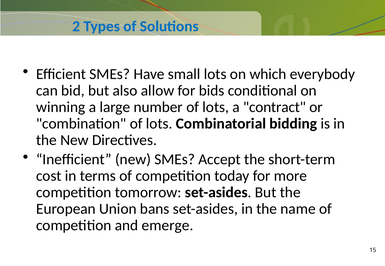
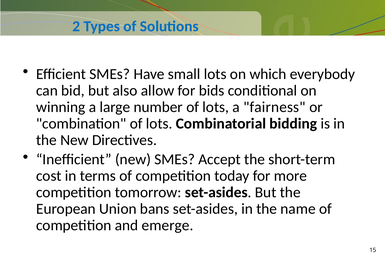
contract: contract -> fairness (274, 107)
